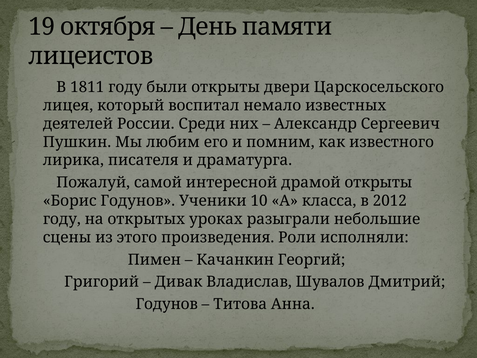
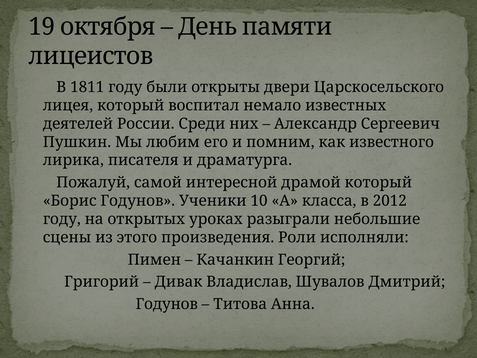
драмой открыты: открыты -> который (378, 182)
